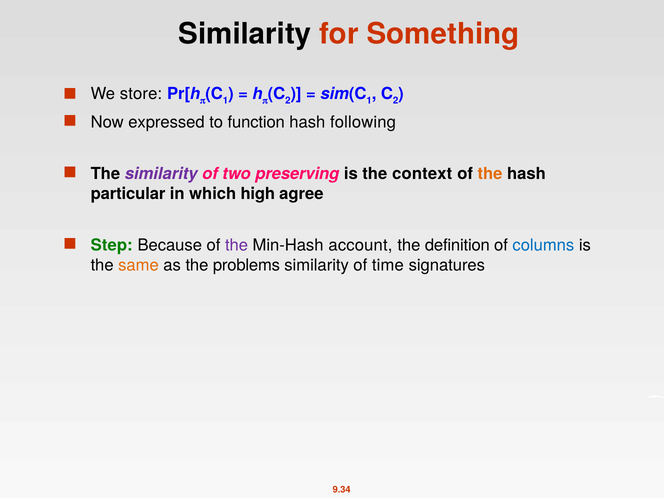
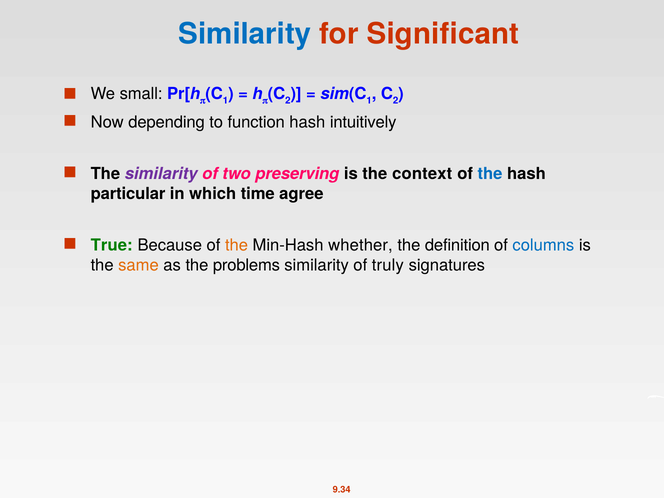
Similarity colour: black -> blue (245, 34)
Something: Something -> Significant (443, 34)
store: store -> small (141, 94)
expressed: expressed -> depending (167, 122)
following: following -> intuitively (363, 122)
the colour: orange -> blue (490, 174)
high: high -> time (258, 194)
Step: Step -> True (112, 245)
the colour: purple -> orange (237, 245)
account: account -> whether (360, 245)
time: time -> truly (388, 265)
